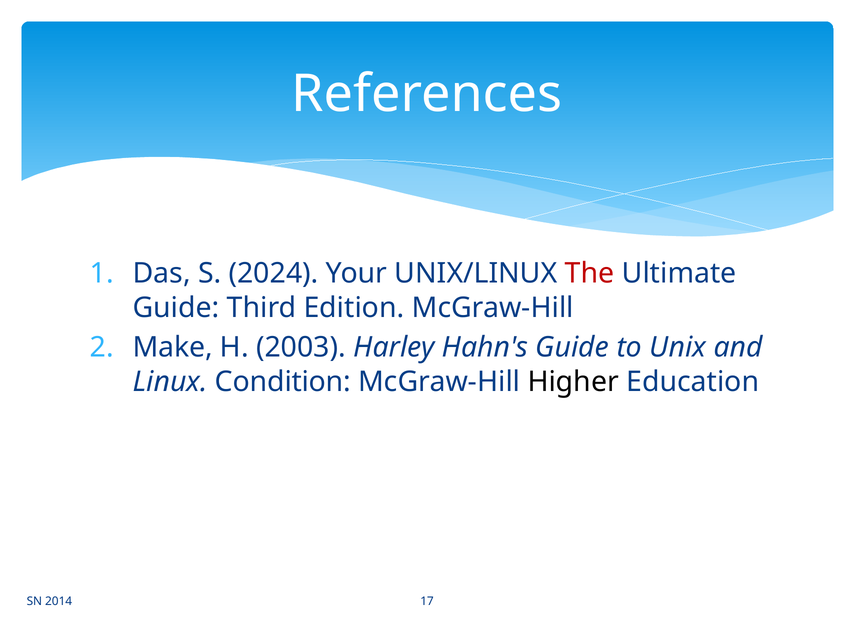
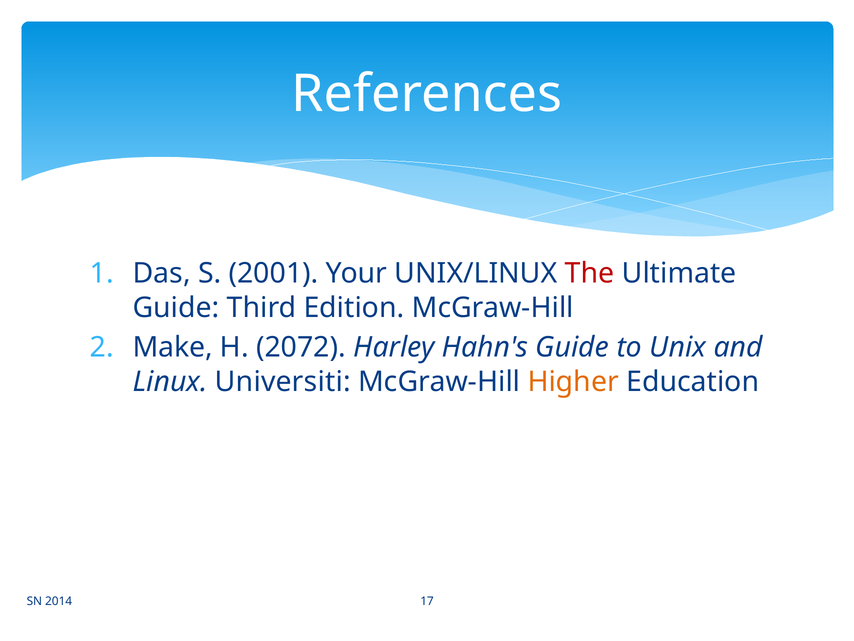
2024: 2024 -> 2001 (274, 273)
2003: 2003 -> 2072 (301, 347)
Condition: Condition -> Universiti (283, 381)
Higher colour: black -> orange (573, 381)
